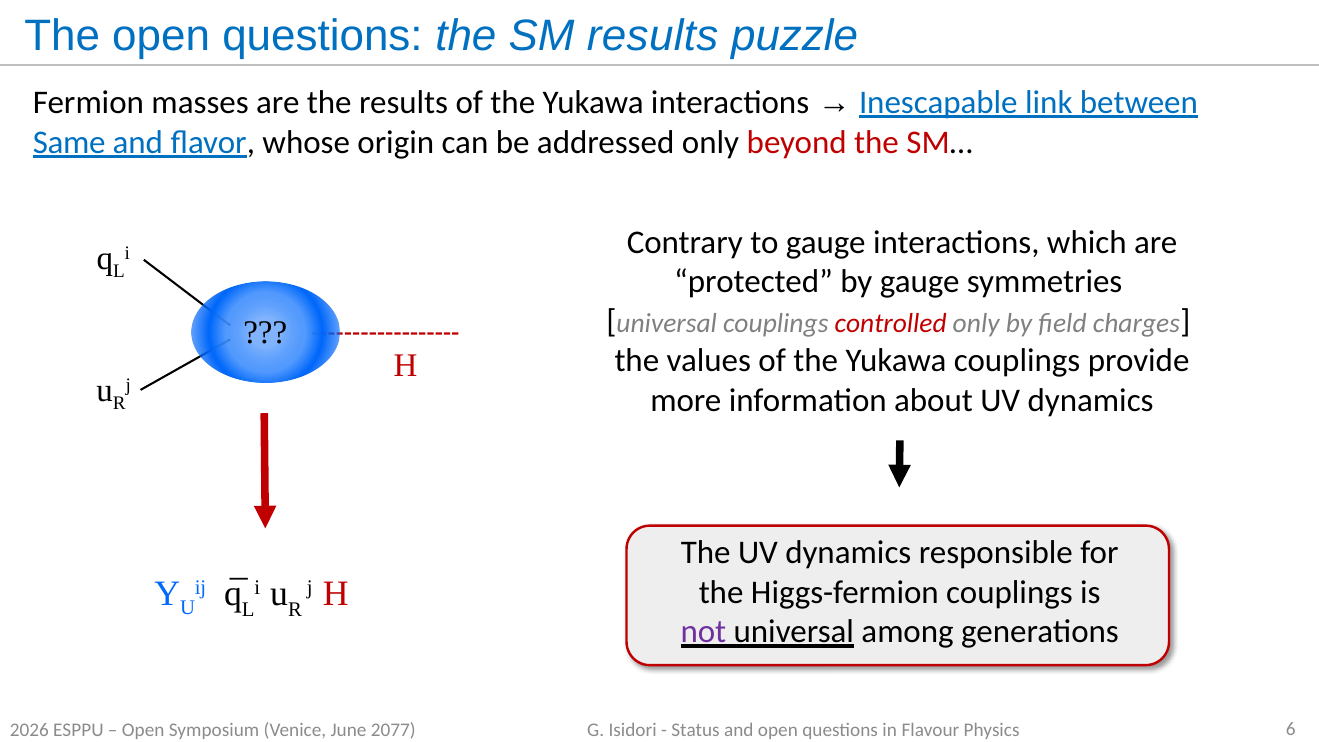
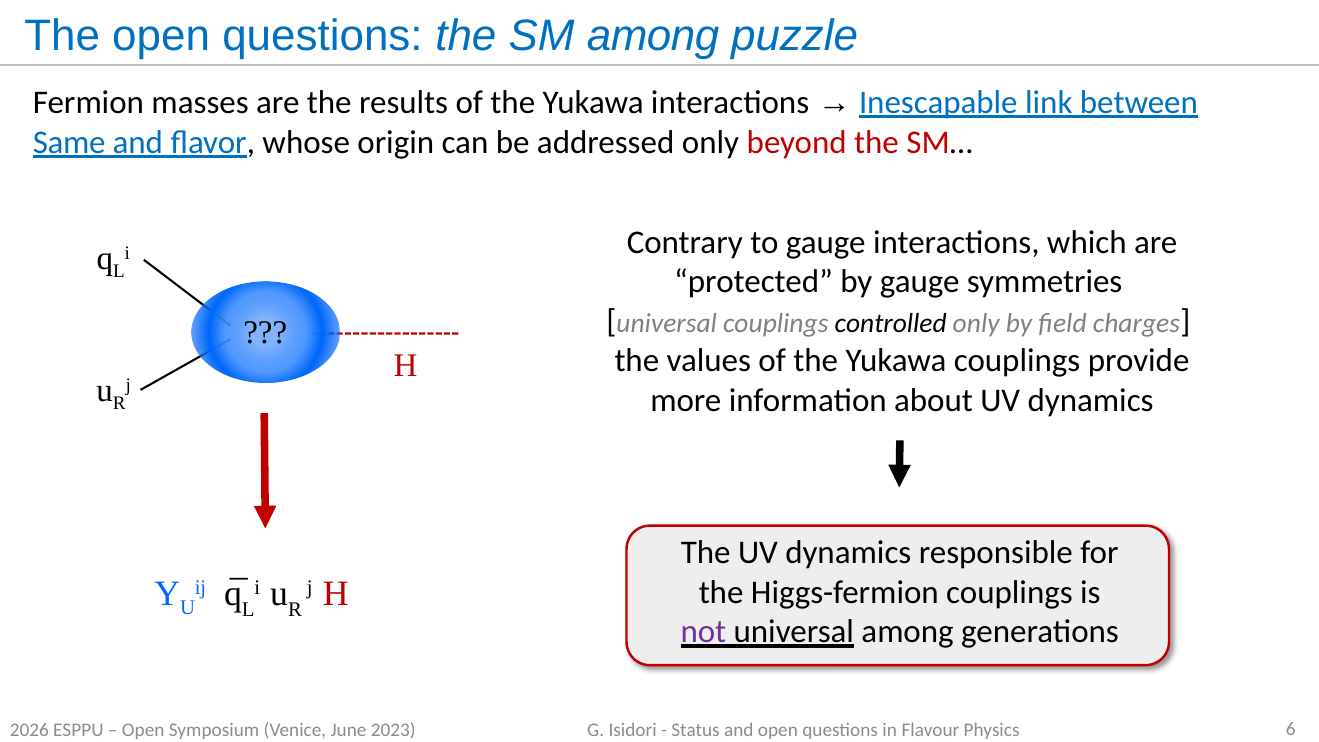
SM results: results -> among (653, 36)
controlled colour: red -> black (891, 323)
2077: 2077 -> 2023 (393, 730)
